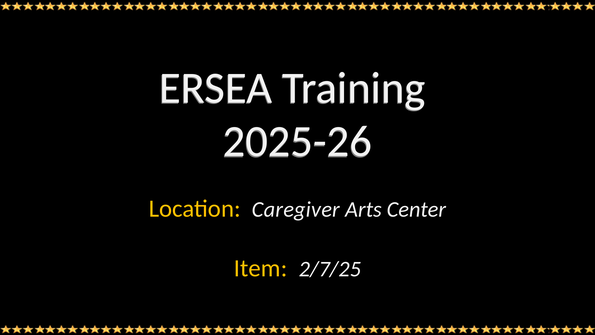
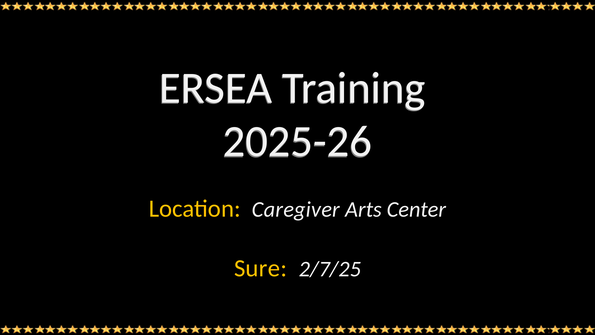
Item: Item -> Sure (261, 268)
